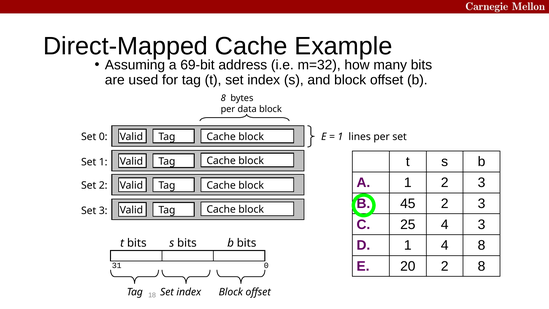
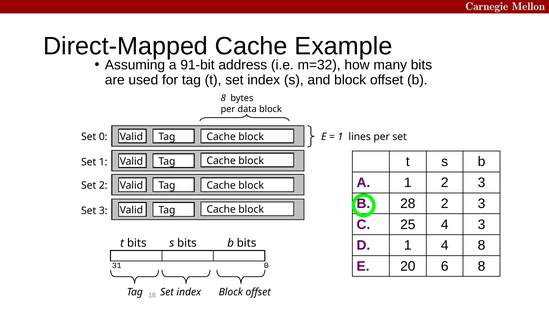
69-bit: 69-bit -> 91-bit (197, 65)
45: 45 -> 28 (408, 203)
20 2: 2 -> 6 (445, 266)
